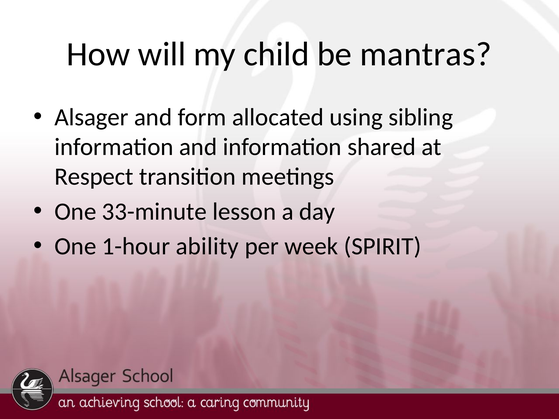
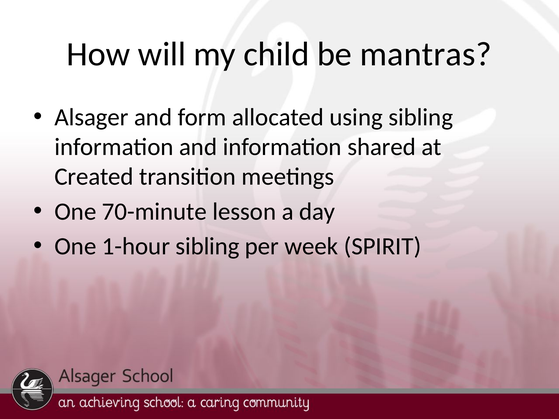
Respect: Respect -> Created (94, 177)
33-minute: 33-minute -> 70-minute (154, 212)
1-hour ability: ability -> sibling (208, 246)
